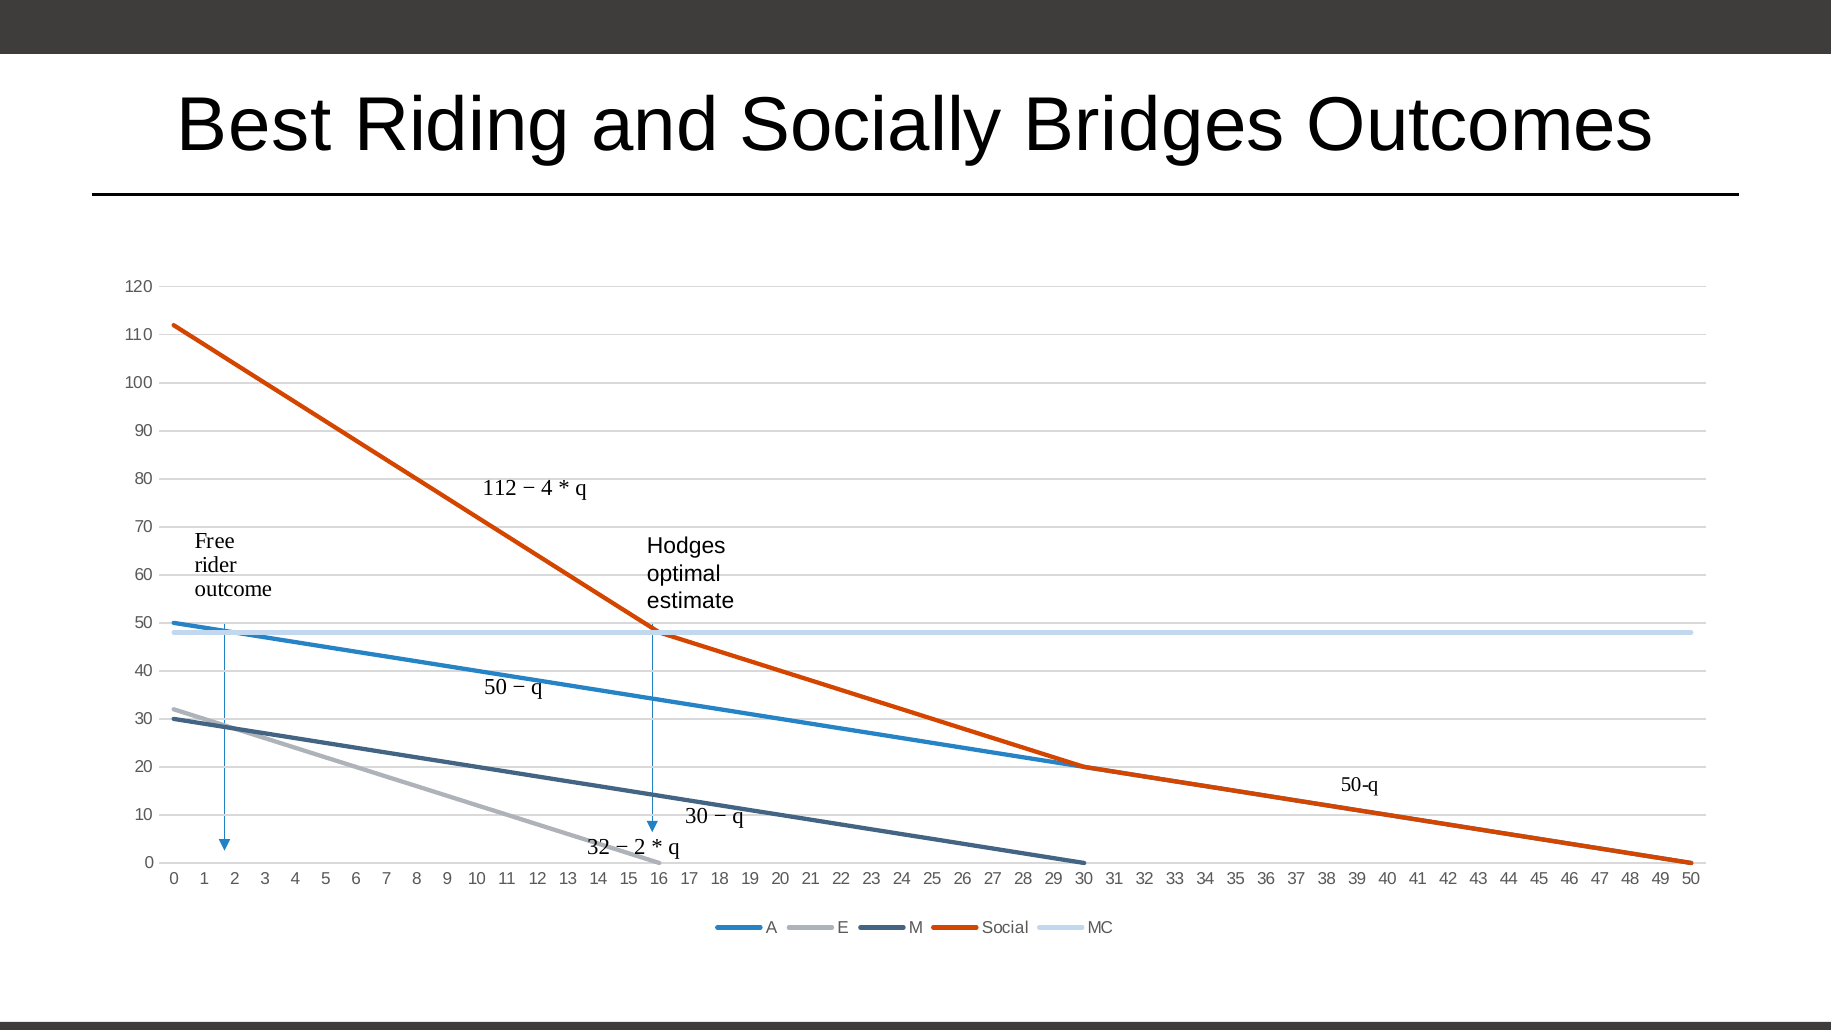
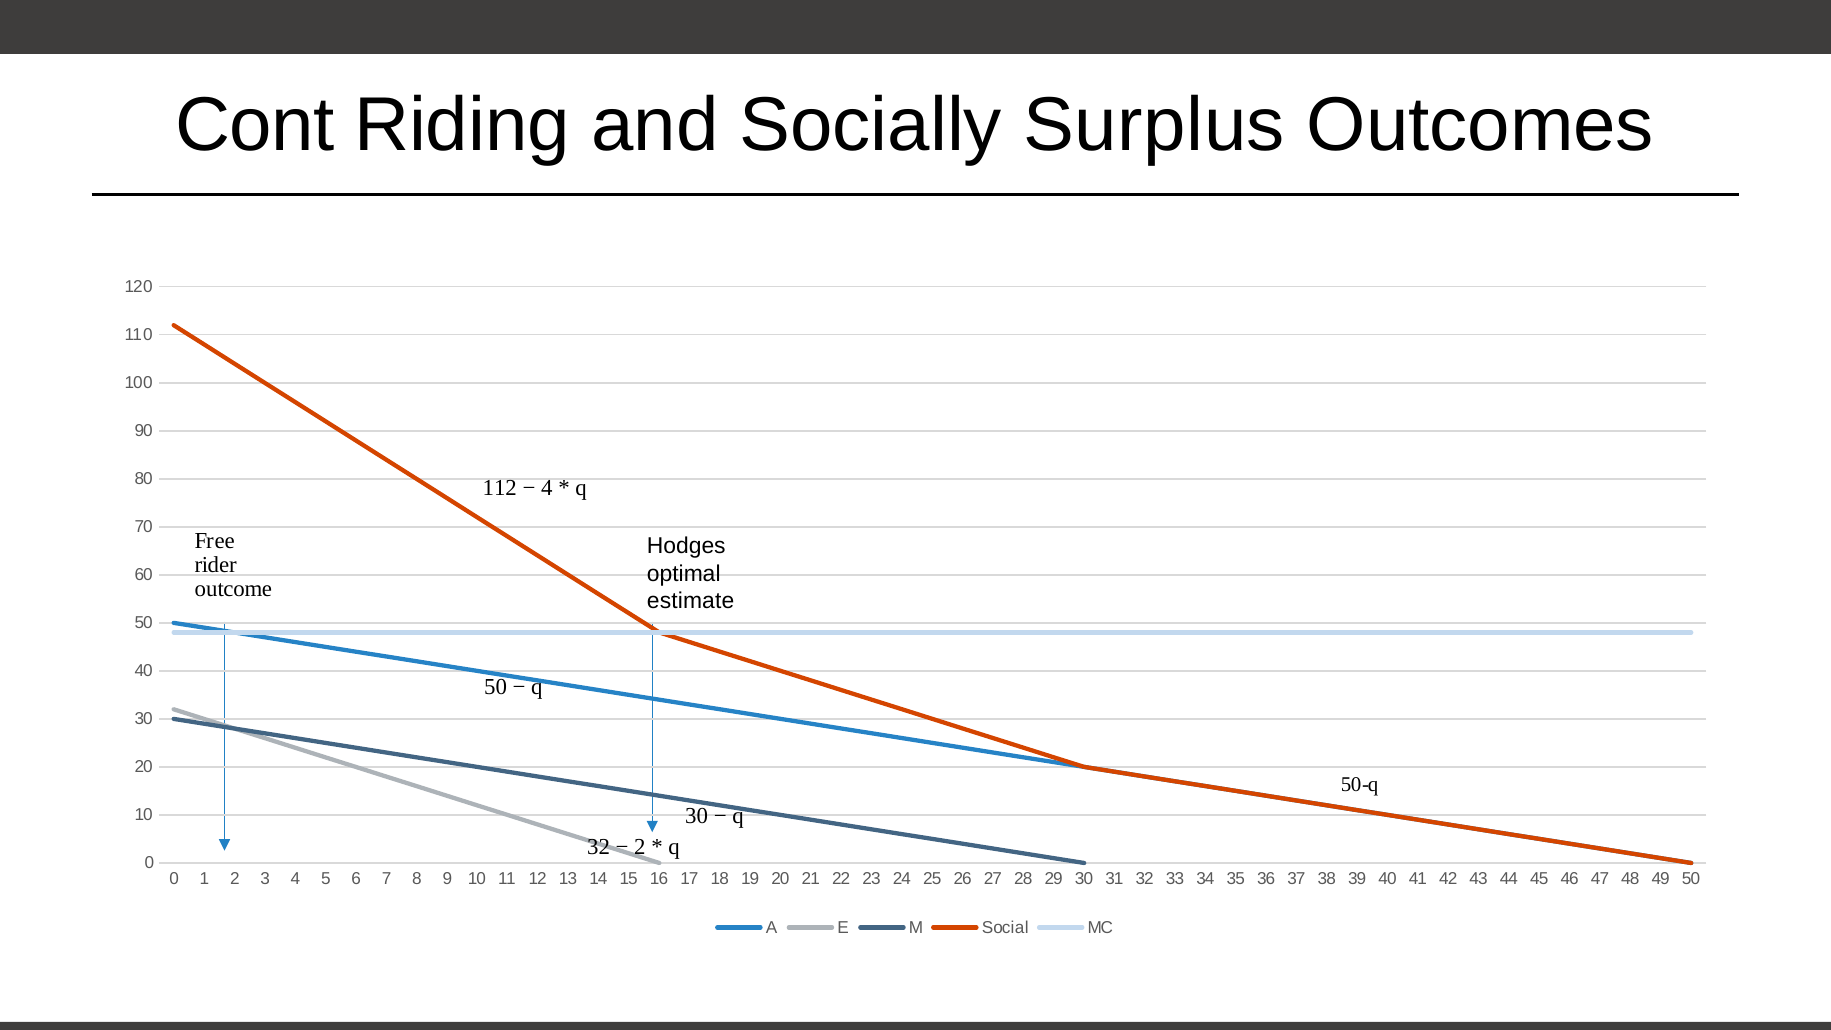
Best: Best -> Cont (255, 125)
Bridges: Bridges -> Surplus (1154, 125)
